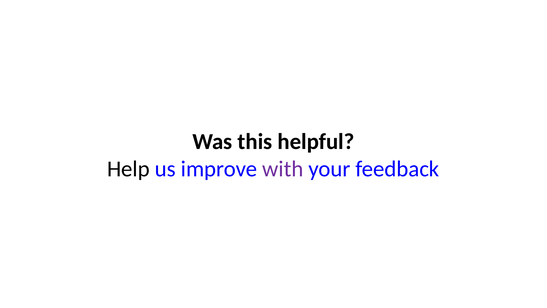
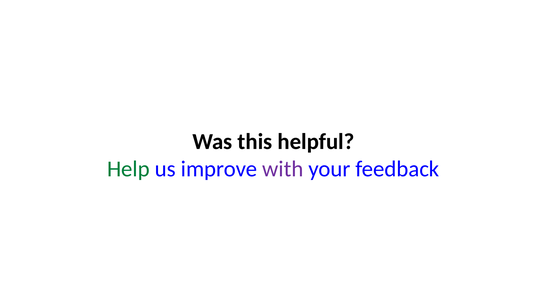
Help colour: black -> green (128, 169)
